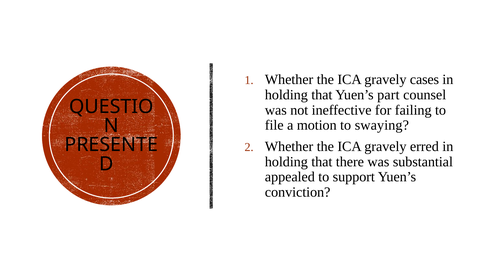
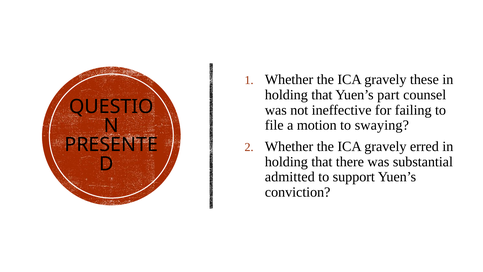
cases: cases -> these (424, 80)
appealed: appealed -> admitted (290, 177)
